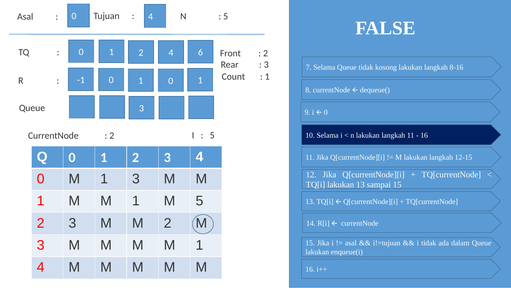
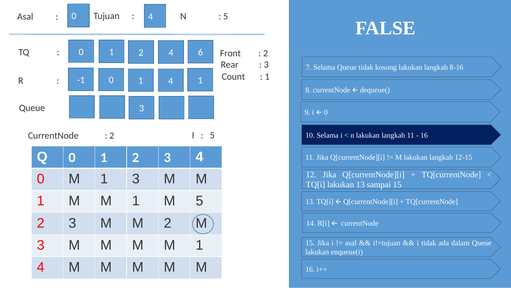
0 1 0: 0 -> 4 (171, 81)
